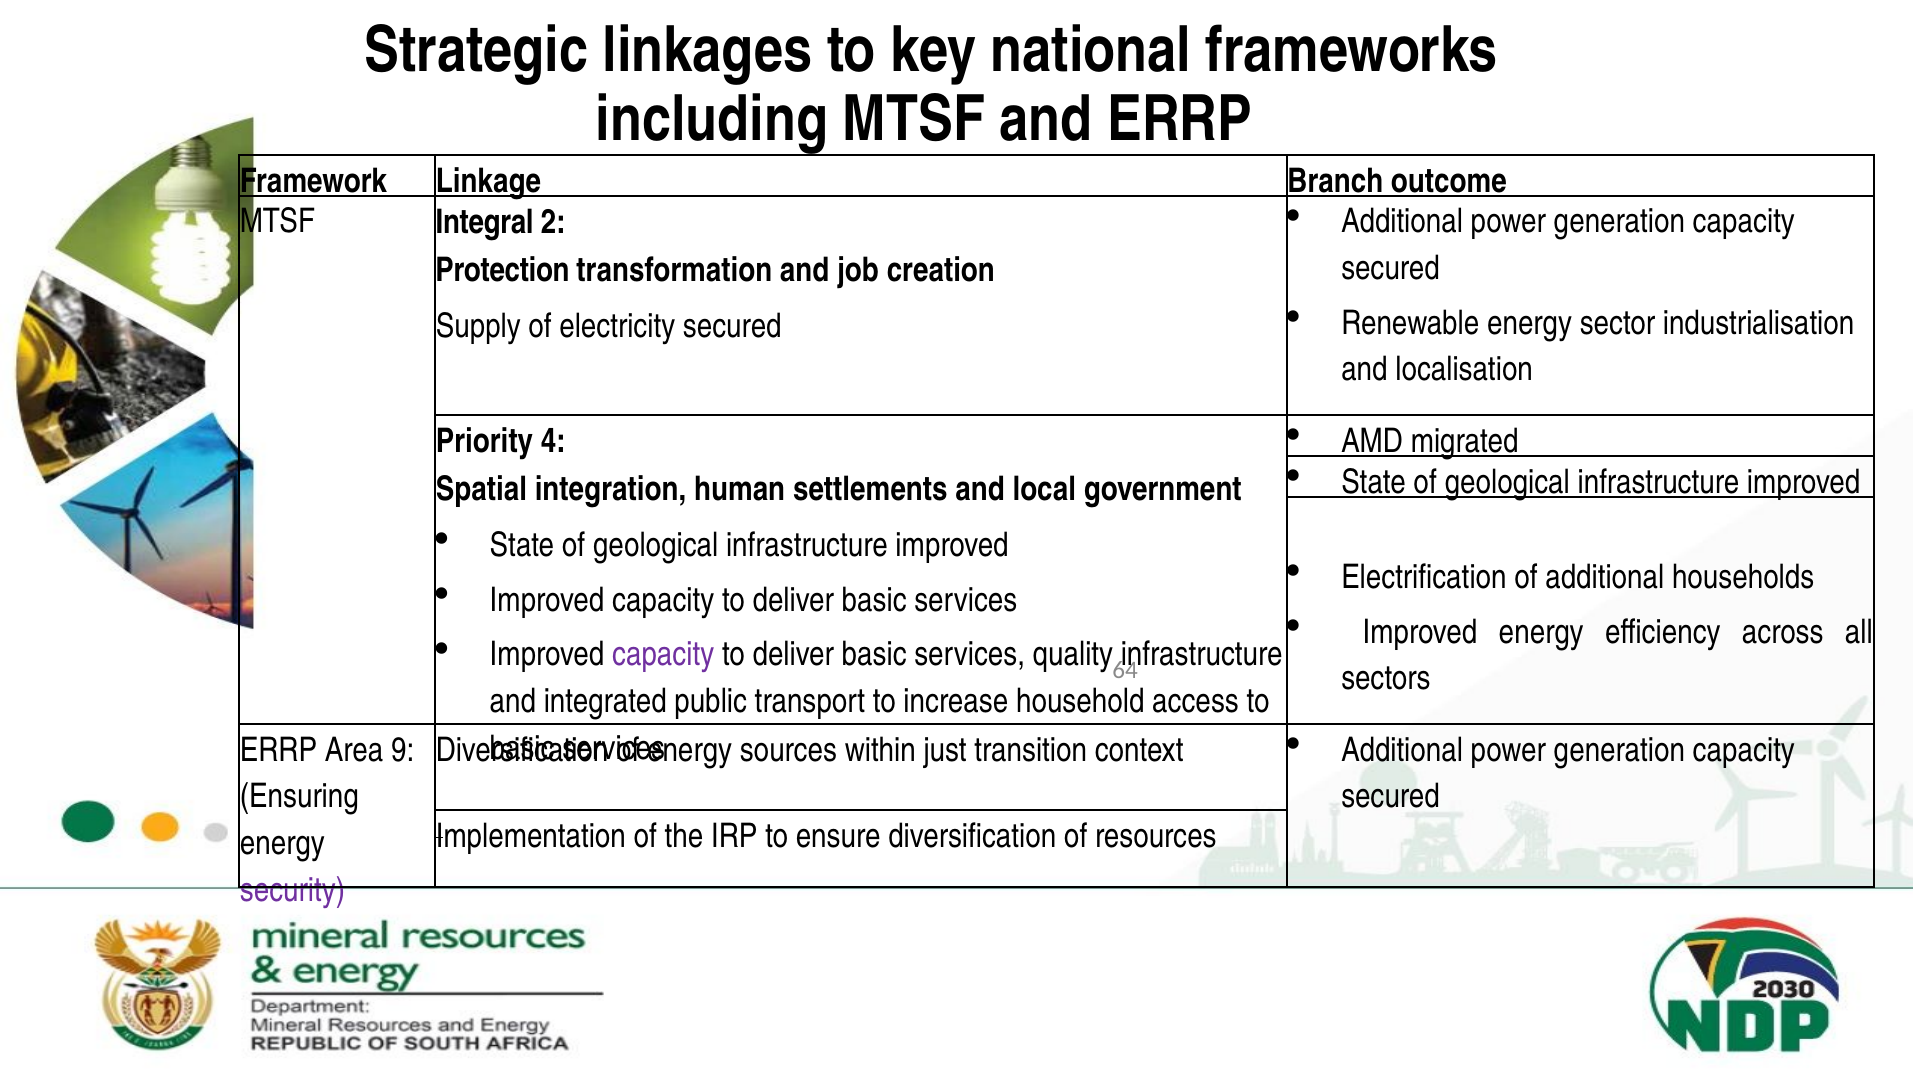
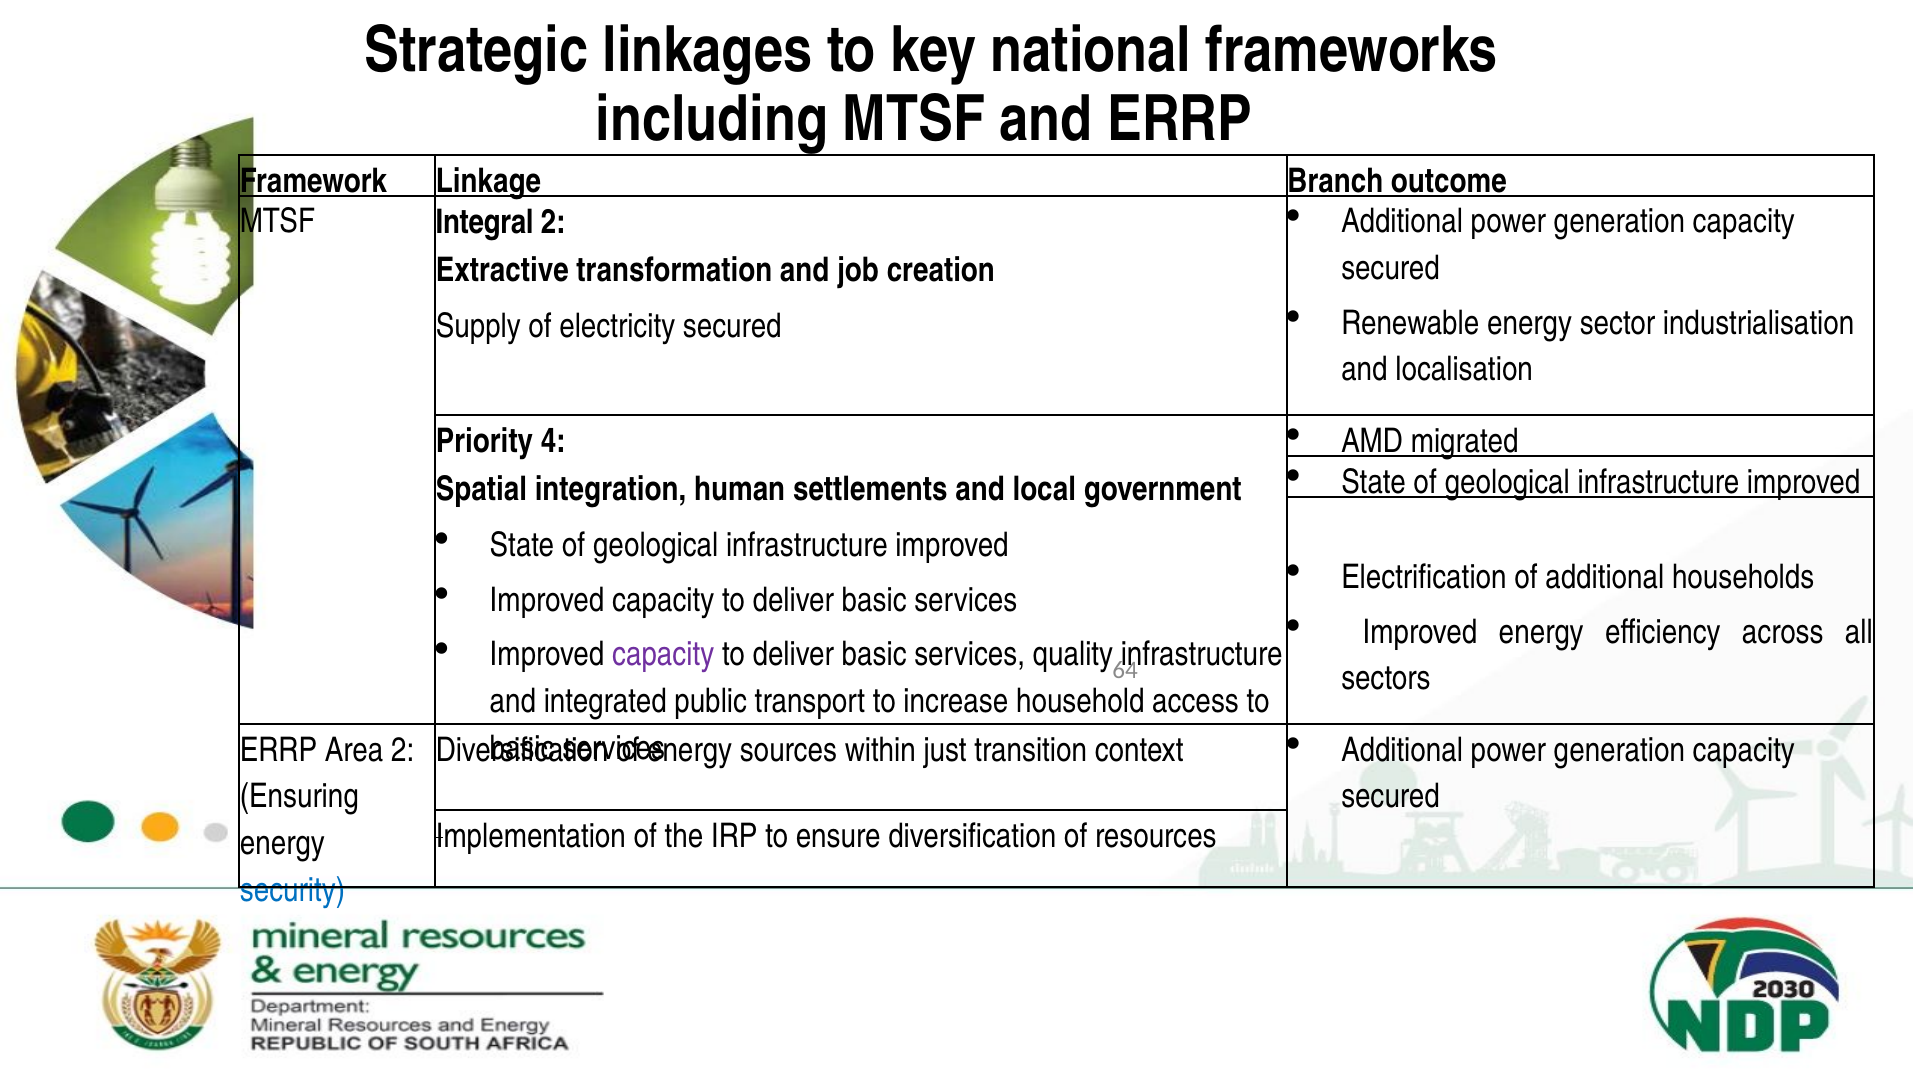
Protection: Protection -> Extractive (502, 270)
Area 9: 9 -> 2 (403, 750)
security colour: purple -> blue (292, 890)
